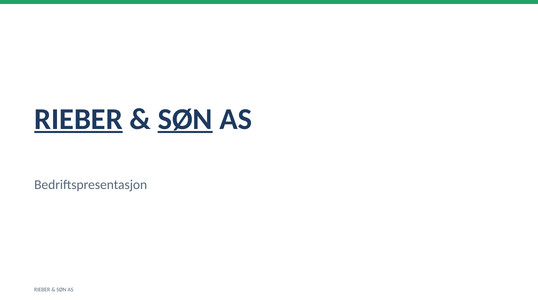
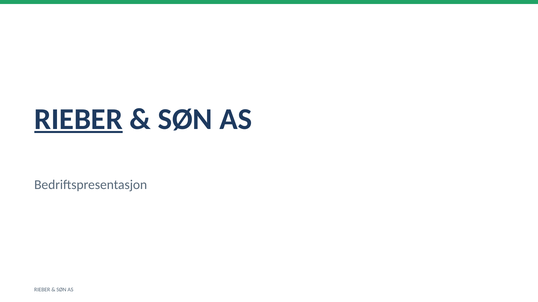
SØN underline: present -> none (185, 119)
